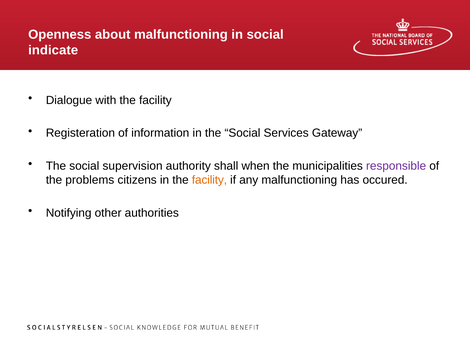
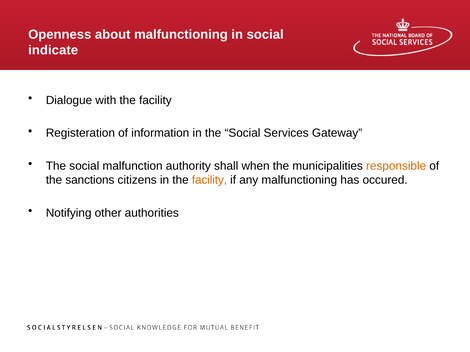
supervision: supervision -> malfunction (133, 166)
responsible colour: purple -> orange (396, 166)
problems: problems -> sanctions (90, 180)
